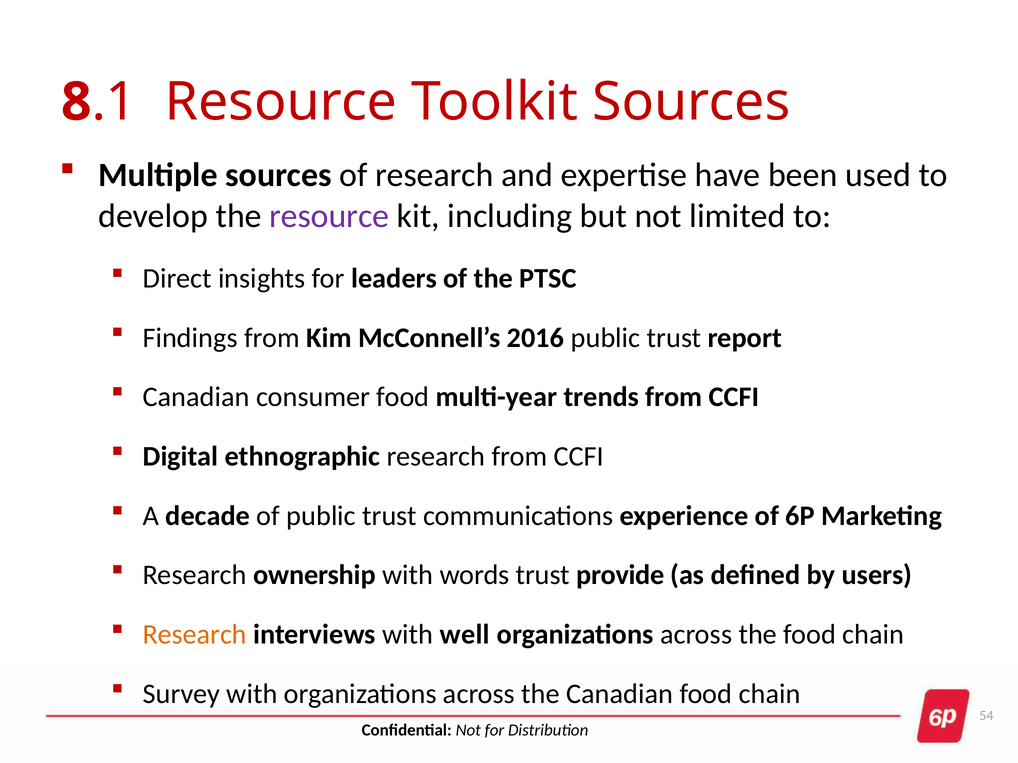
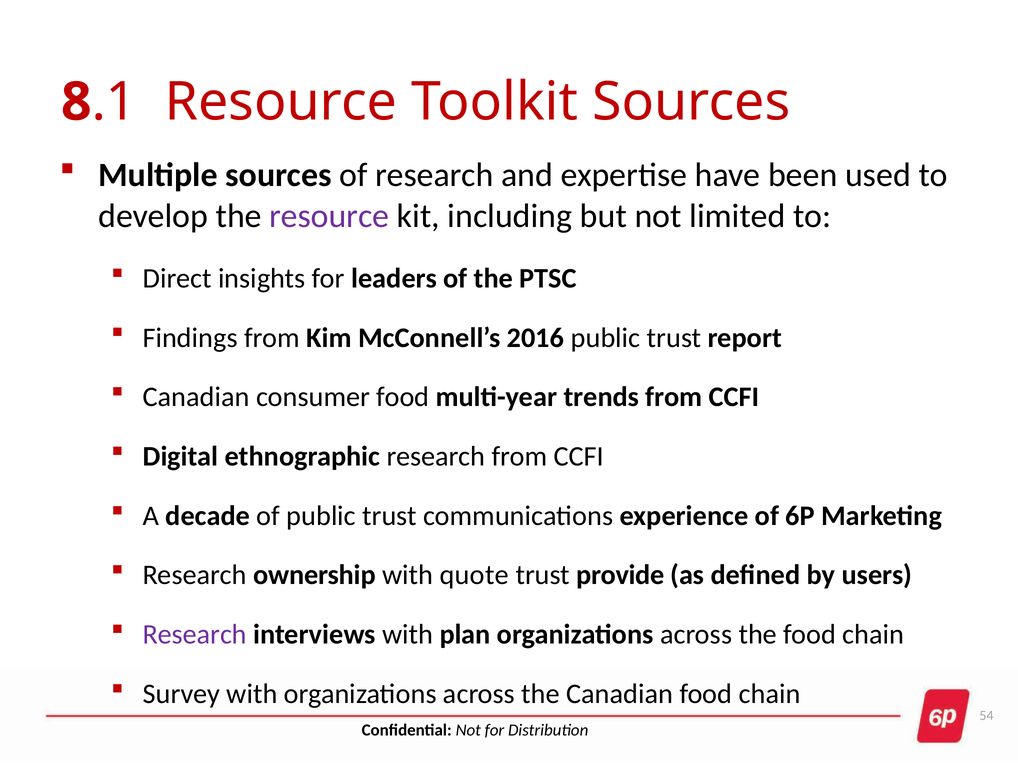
words: words -> quote (474, 575)
Research colour: orange -> purple (195, 635)
well: well -> plan (465, 635)
